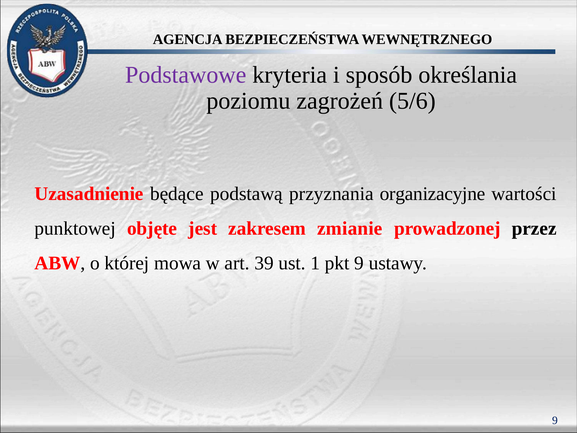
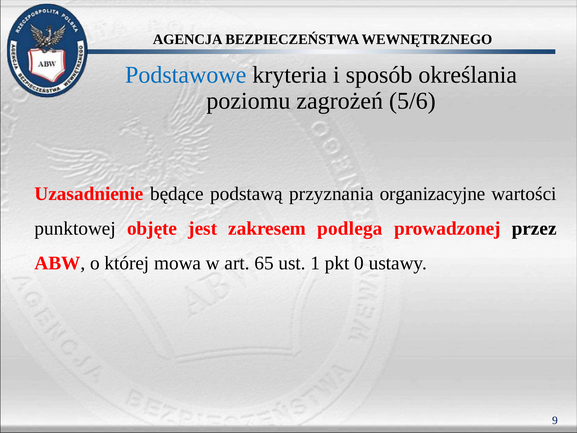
Podstawowe colour: purple -> blue (186, 75)
zmianie: zmianie -> podlega (350, 228)
39: 39 -> 65 (264, 263)
pkt 9: 9 -> 0 (359, 263)
